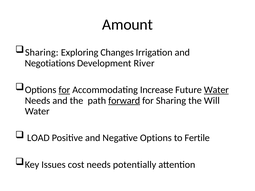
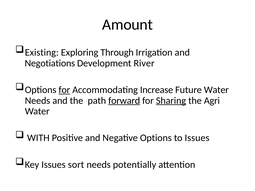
Sharing: Sharing -> Existing (42, 53)
Changes: Changes -> Through (117, 53)
Water underline: present -> none (216, 90)
Sharing underline: none -> present (171, 101)
Will: Will -> Agri (212, 101)
LOAD: LOAD -> WITH (38, 138)
to Fertile: Fertile -> Issues (197, 138)
cost: cost -> sort (76, 165)
